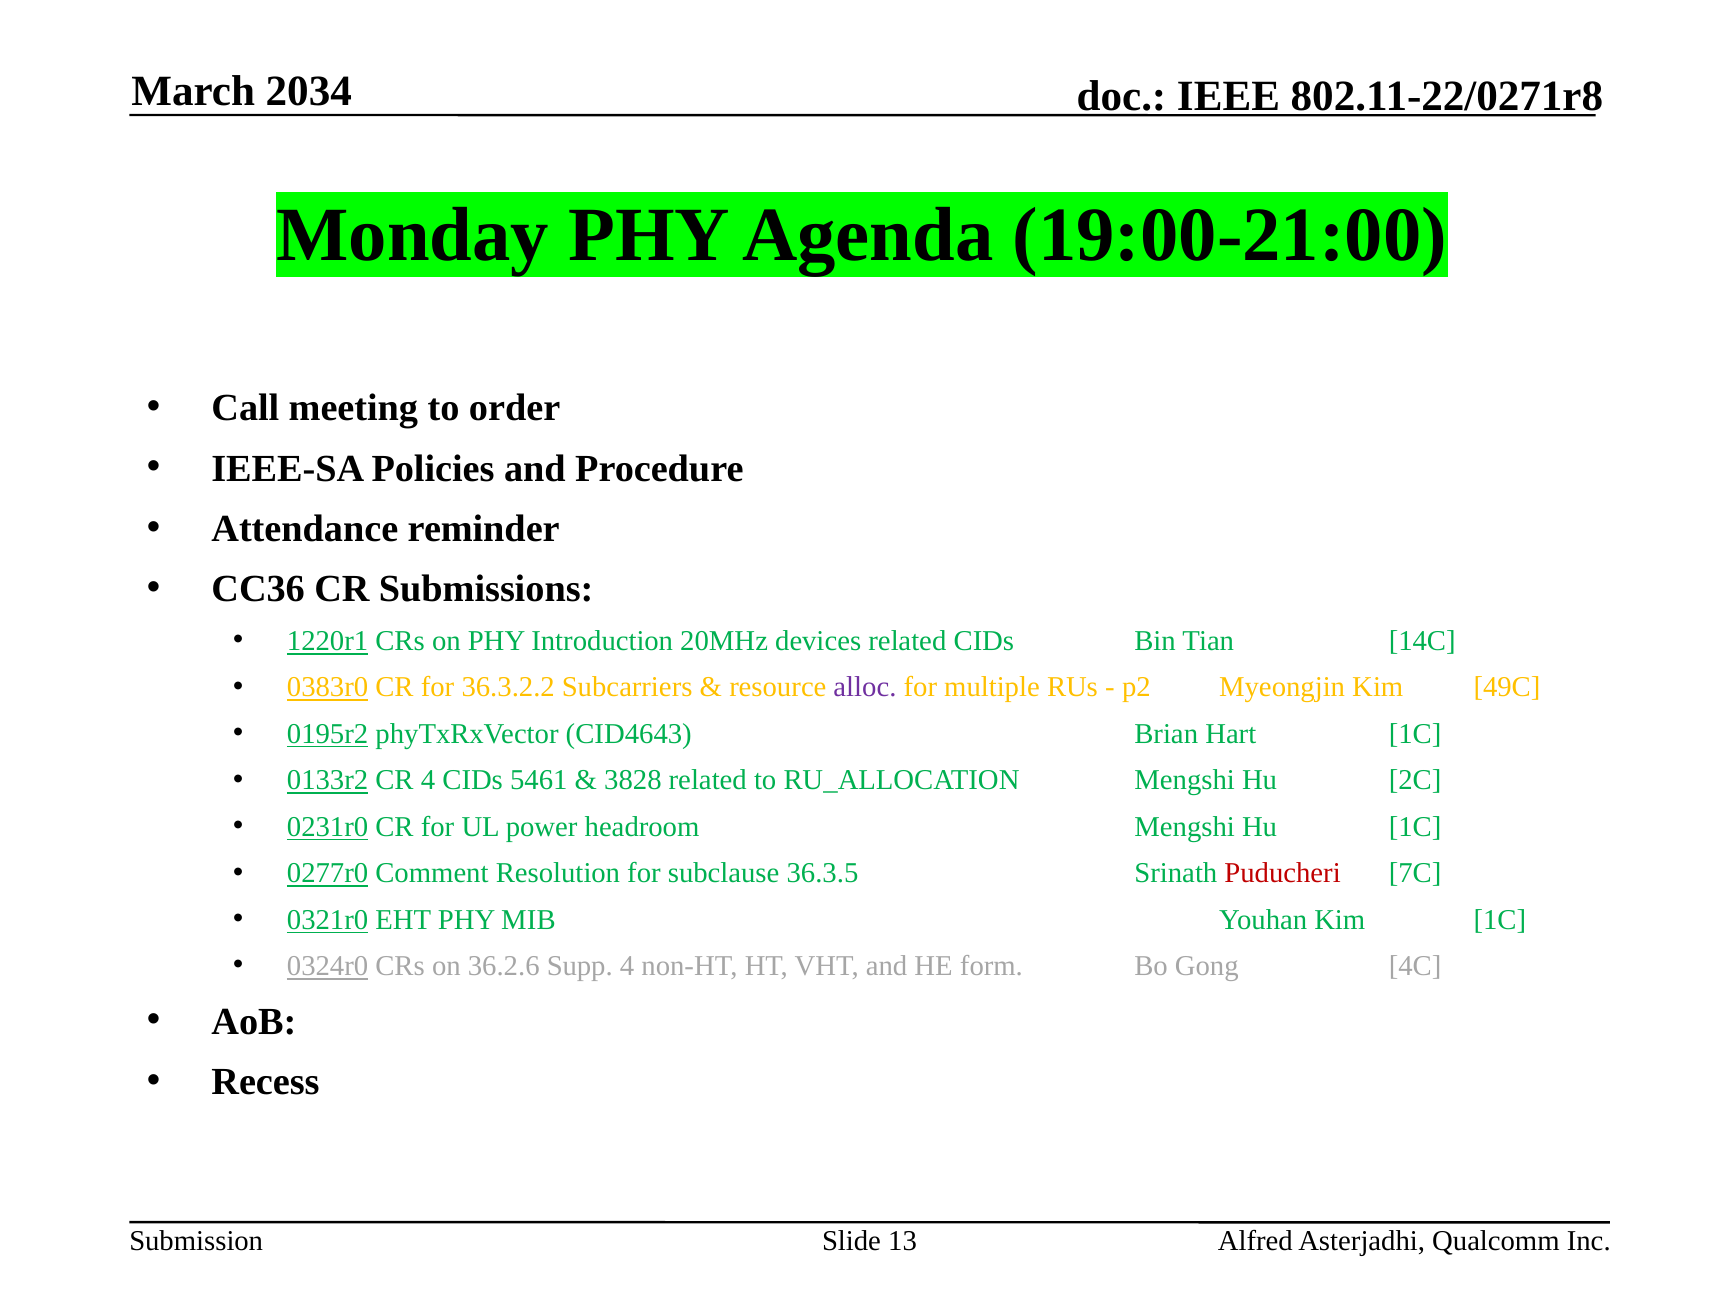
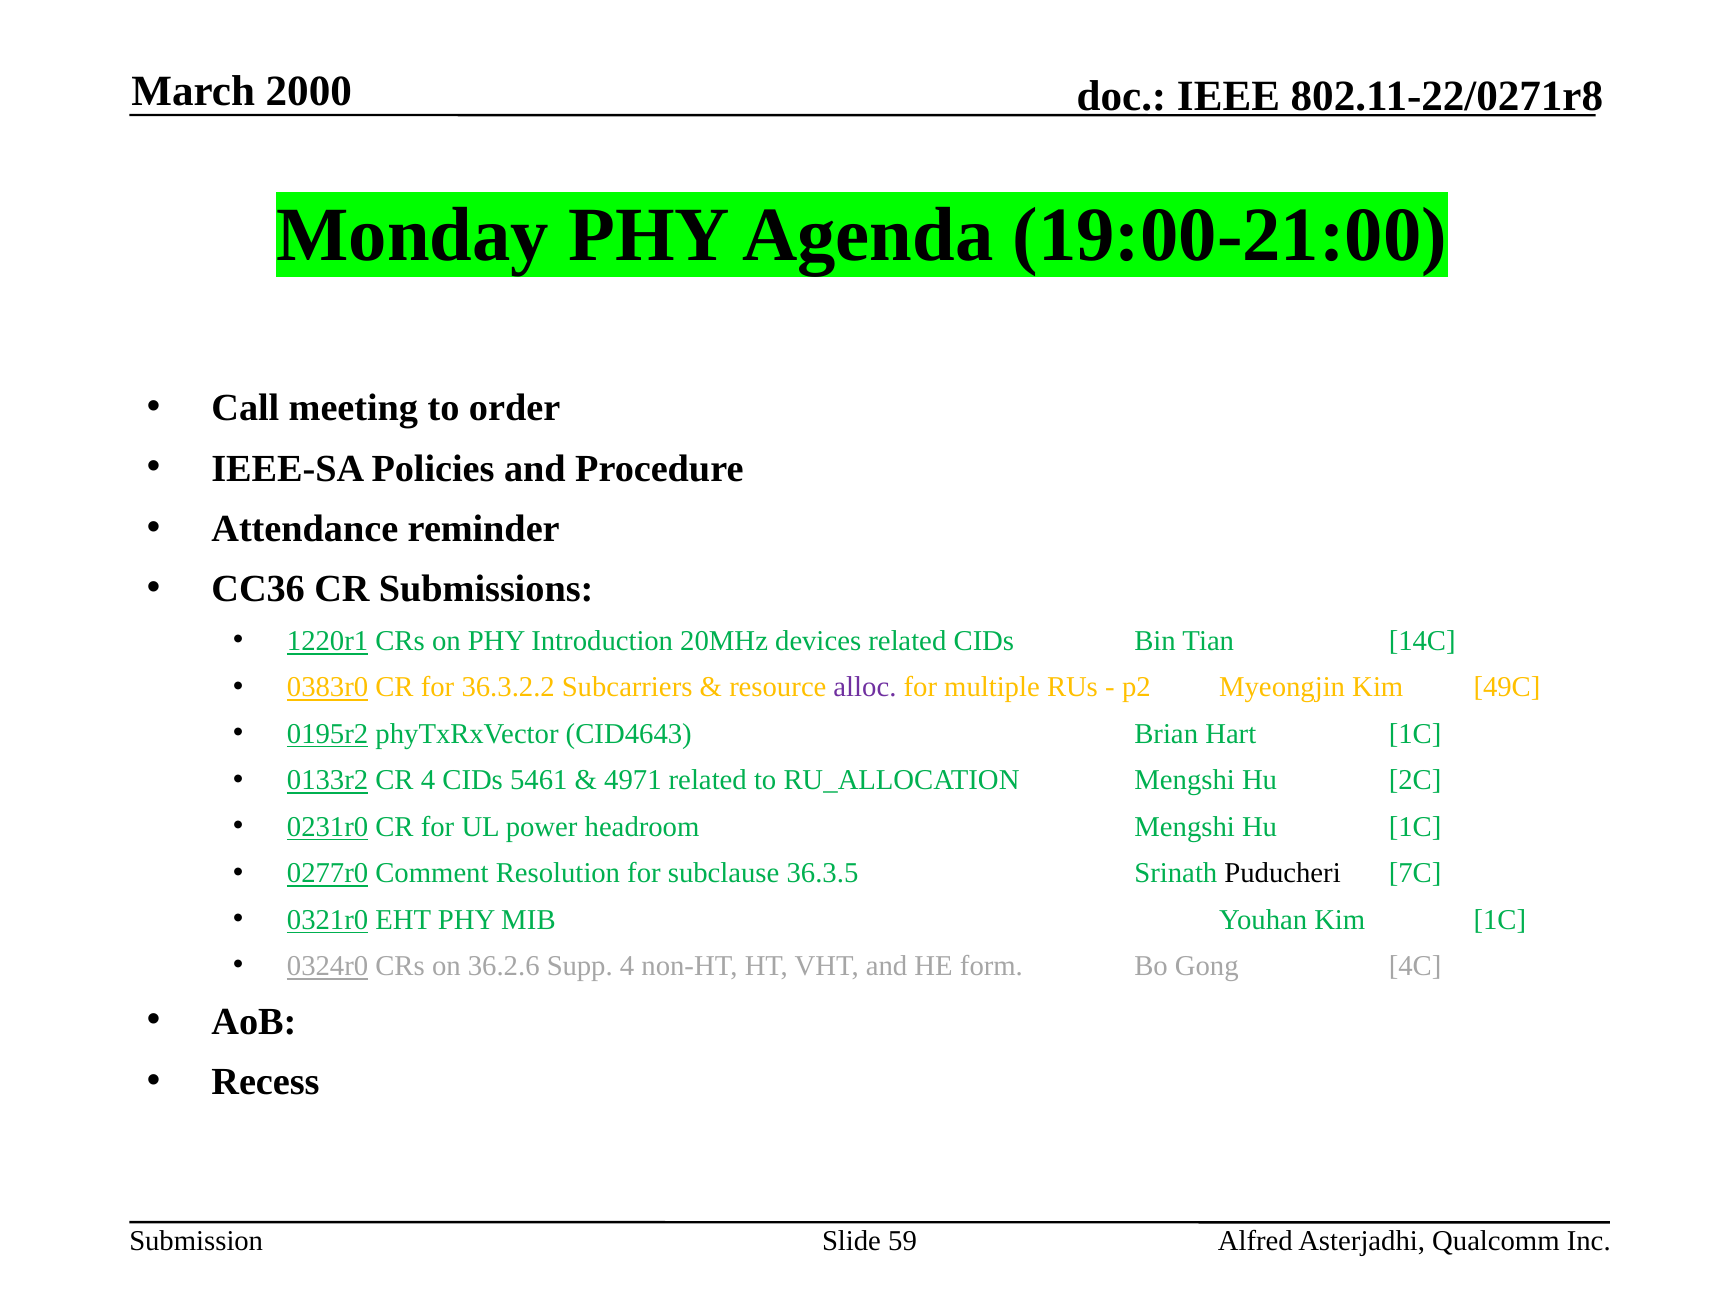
2034: 2034 -> 2000 (309, 91)
3828: 3828 -> 4971 (633, 780)
Puducheri colour: red -> black (1283, 873)
13: 13 -> 59 (903, 1241)
